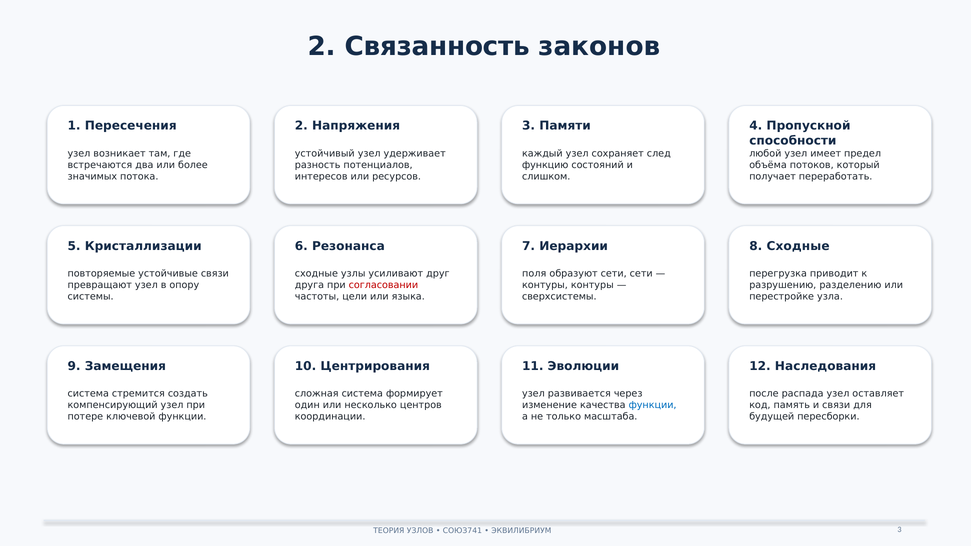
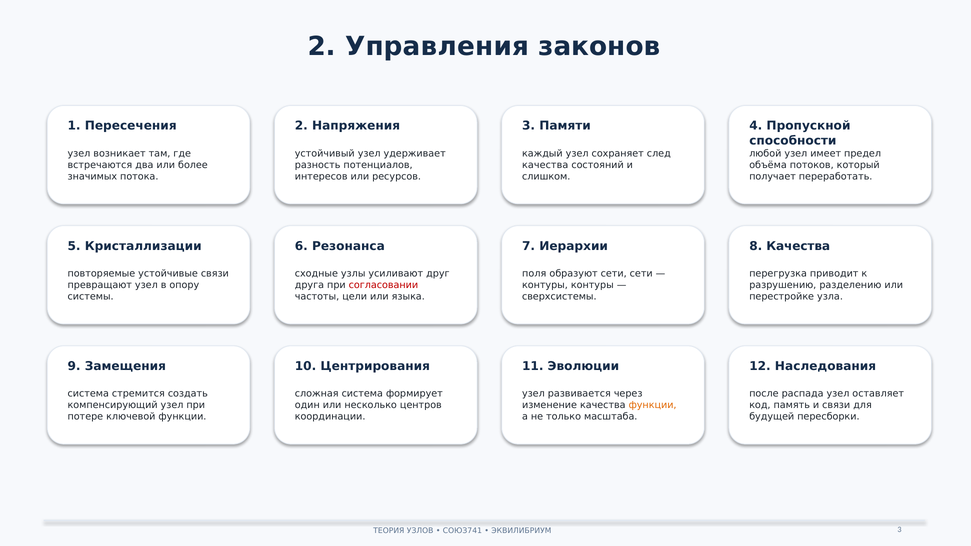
Связанность: Связанность -> Управления (437, 47)
функцию: функцию -> качества (545, 165)
8 Сходные: Сходные -> Качества (798, 246)
функции colour: blue -> orange (653, 405)
